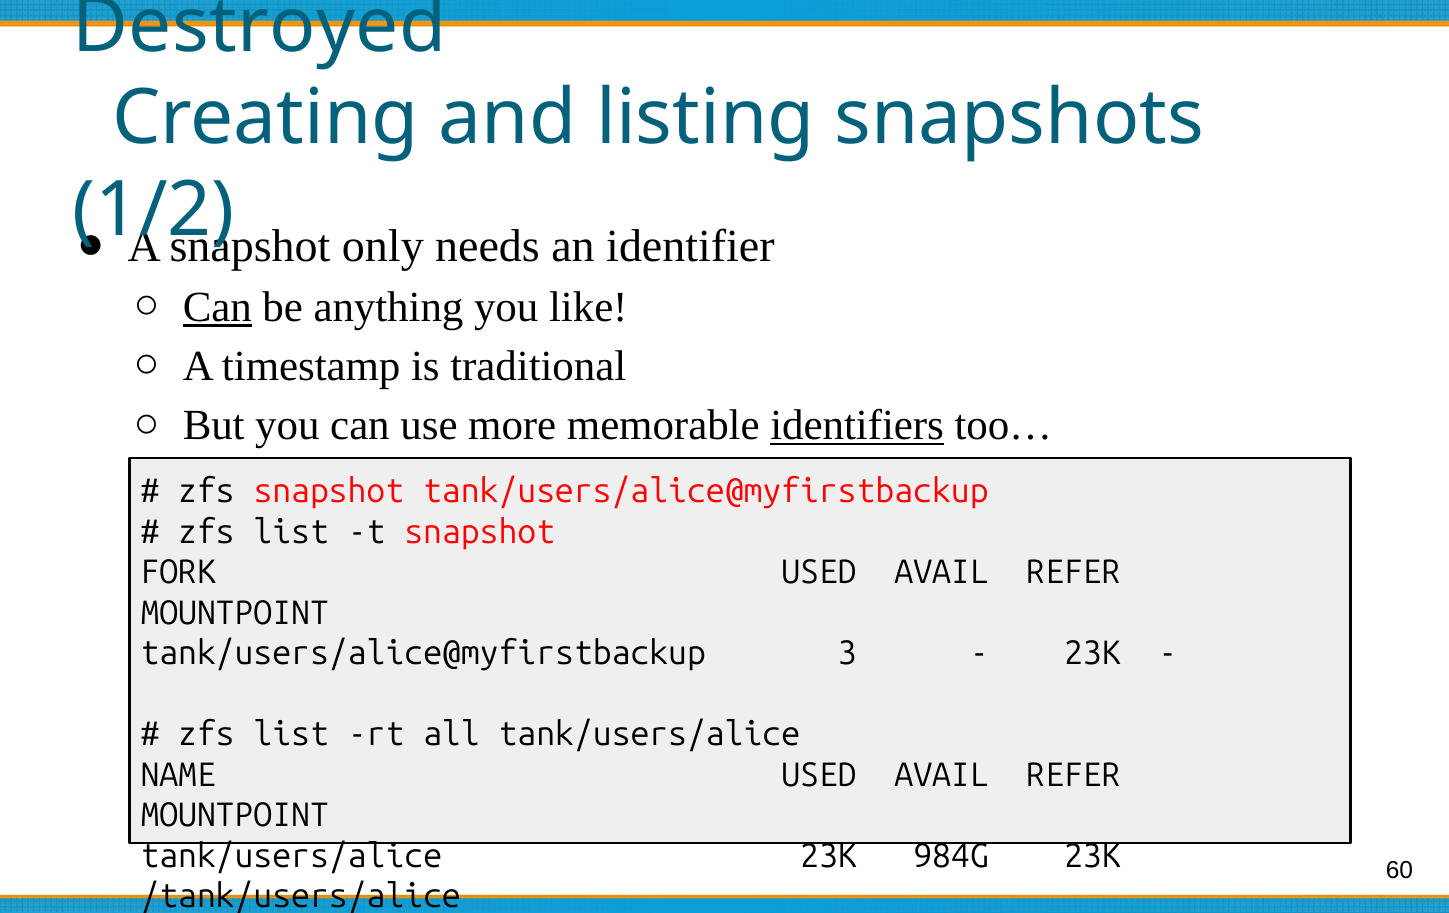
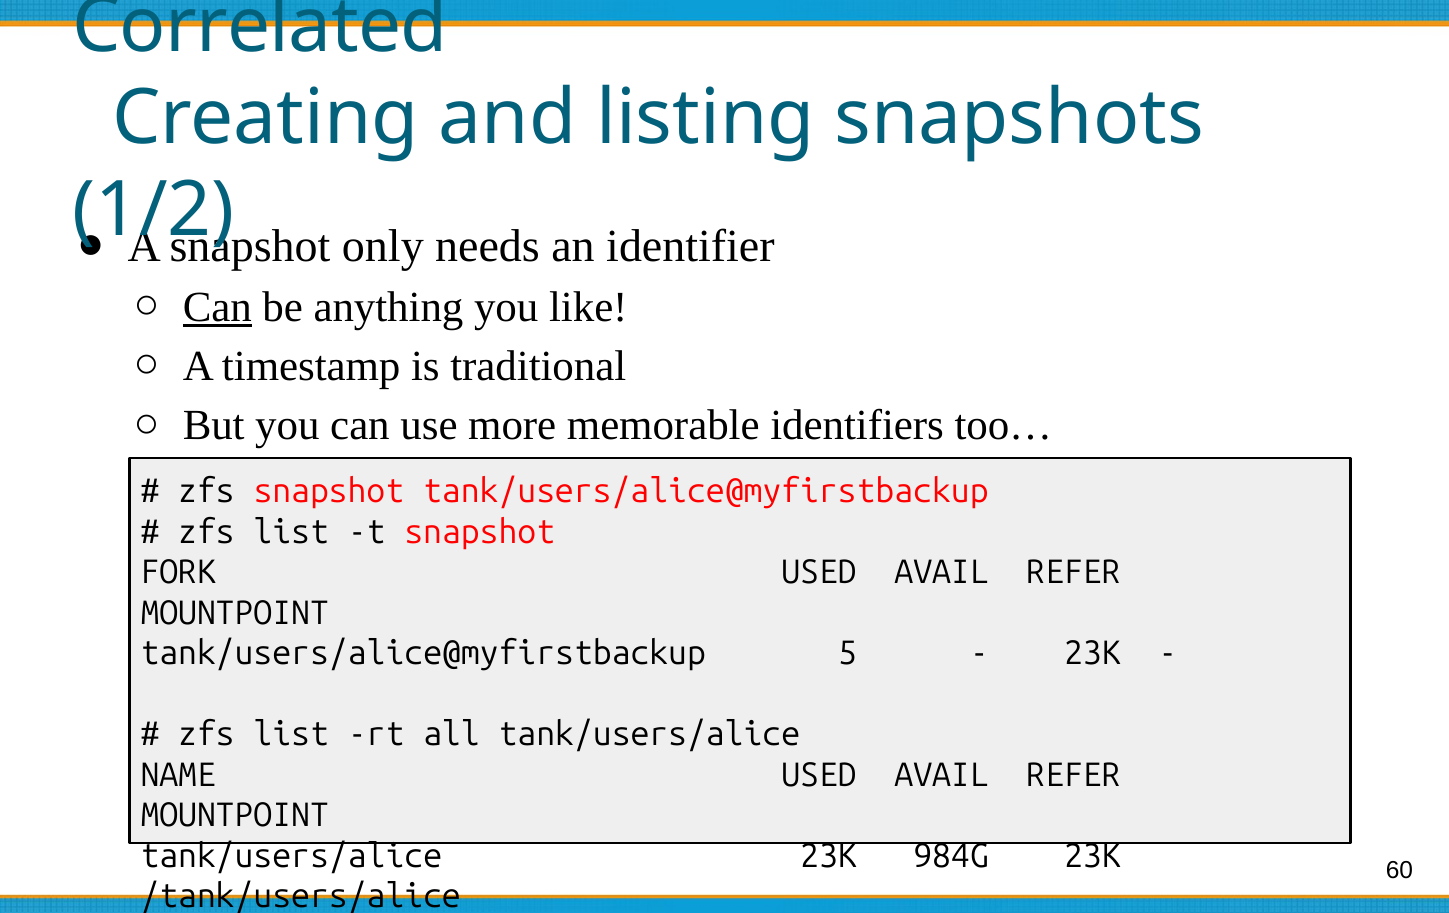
Destroyed: Destroyed -> Correlated (260, 26)
identifiers underline: present -> none (857, 426)
3: 3 -> 5 (847, 654)
